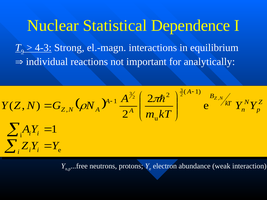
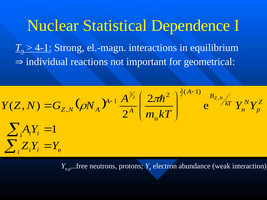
4-3: 4-3 -> 4-1 (43, 48)
analytically: analytically -> geometrical (209, 62)
